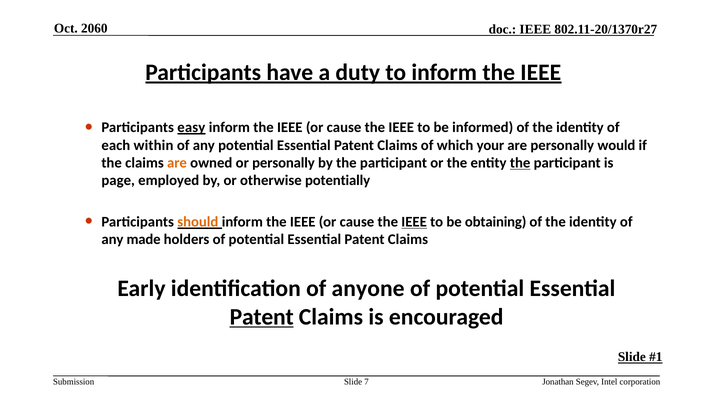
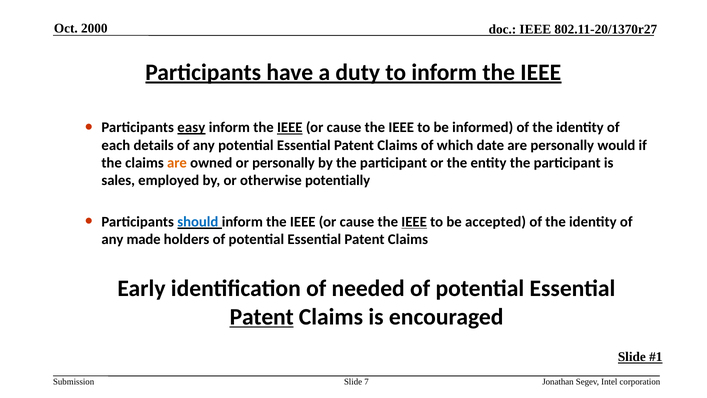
2060: 2060 -> 2000 (94, 28)
IEEE underline: none -> present (290, 127)
within: within -> details (154, 145)
your: your -> date (490, 145)
the underline: present -> none (520, 163)
page: page -> sales (118, 180)
should colour: orange -> blue (198, 222)
obtaining: obtaining -> accepted (496, 222)
anyone: anyone -> needed (368, 288)
